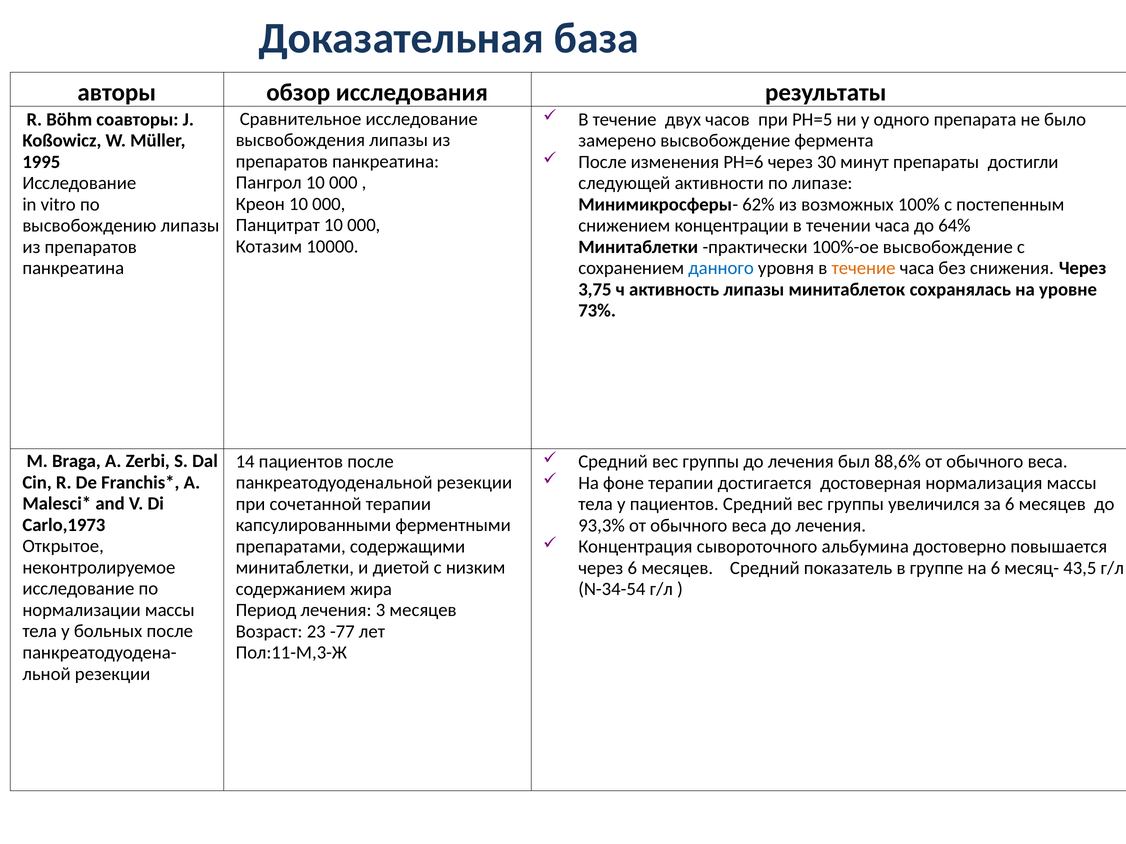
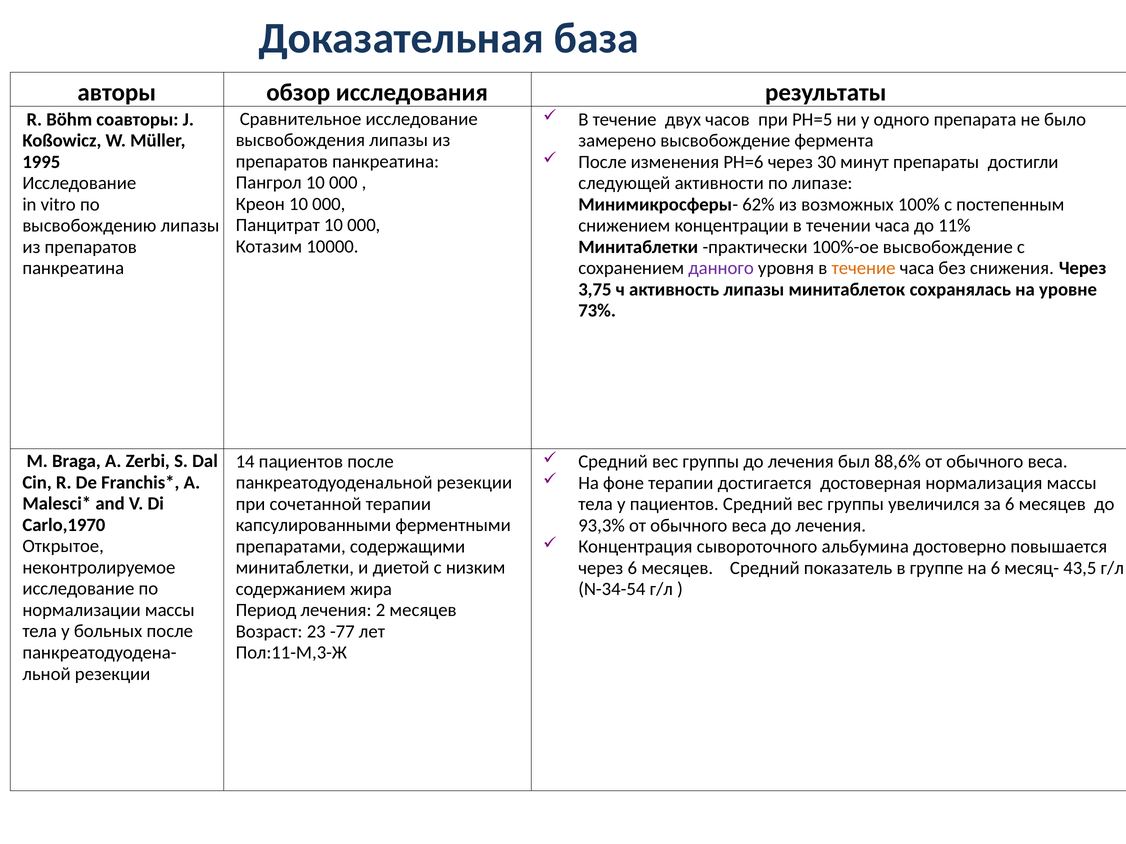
64%: 64% -> 11% (954, 226)
данного colour: blue -> purple (721, 268)
Carlo,1973: Carlo,1973 -> Carlo,1970 (64, 525)
3: 3 -> 2 (381, 611)
